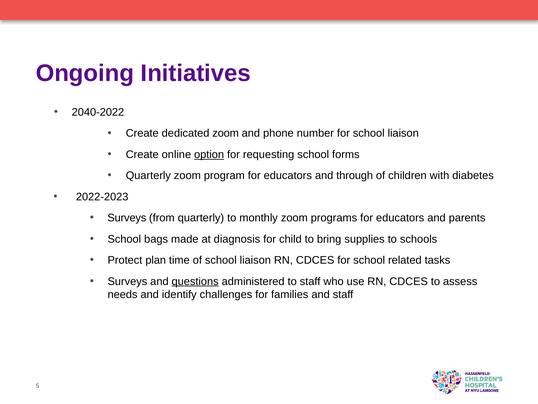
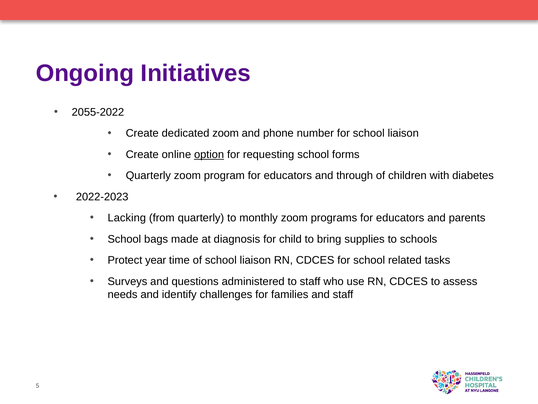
2040-2022: 2040-2022 -> 2055-2022 (98, 112)
Surveys: Surveys -> Lacking (127, 218)
plan: plan -> year (156, 260)
questions underline: present -> none (195, 281)
